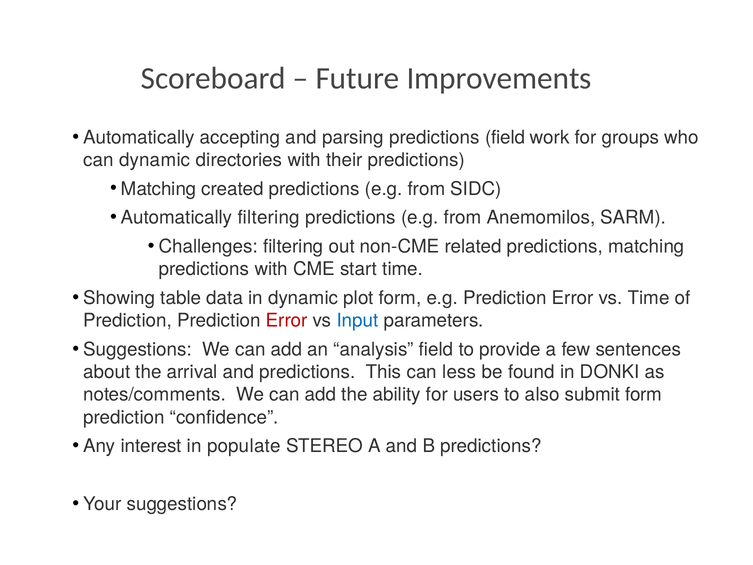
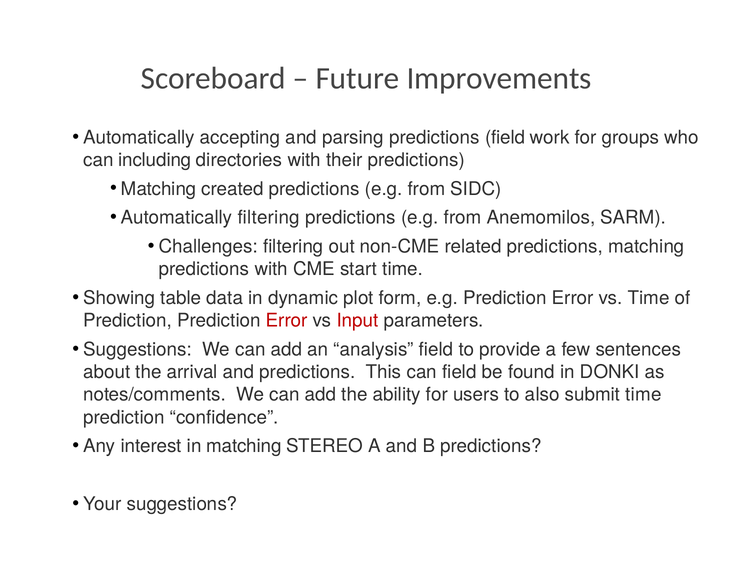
can dynamic: dynamic -> including (155, 160)
Input colour: blue -> red (358, 321)
can less: less -> field (459, 372)
submit form: form -> time (643, 395)
in populate: populate -> matching (244, 446)
